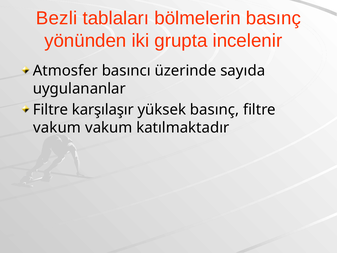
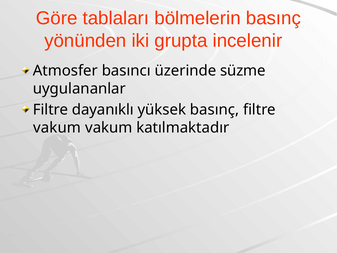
Bezli: Bezli -> Göre (57, 18)
sayıda: sayıda -> süzme (243, 71)
karşılaşır: karşılaşır -> dayanıklı (103, 110)
